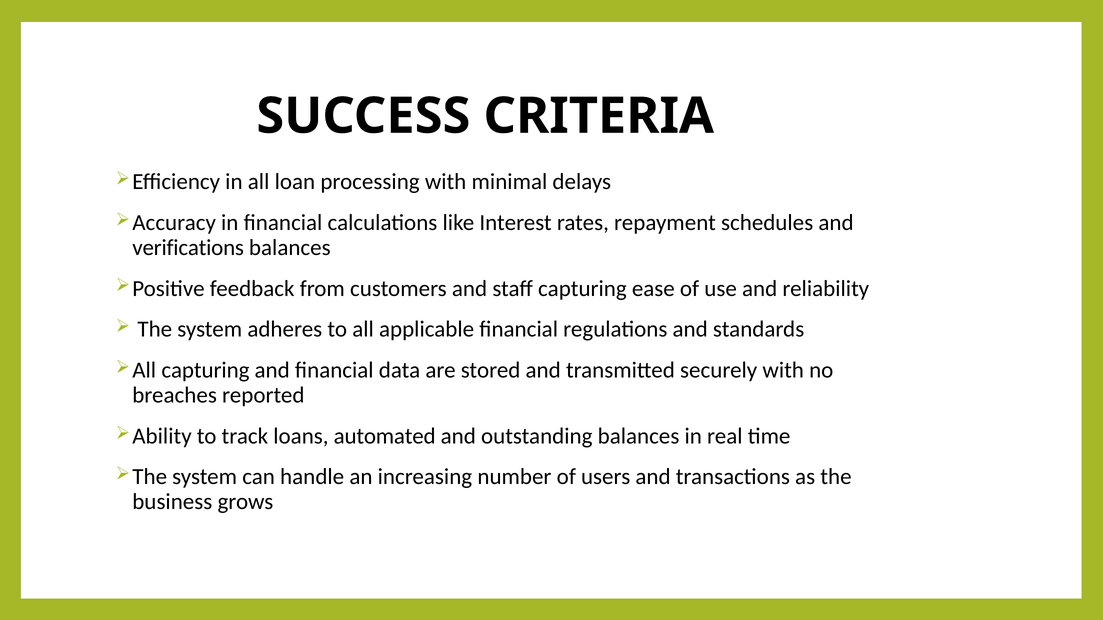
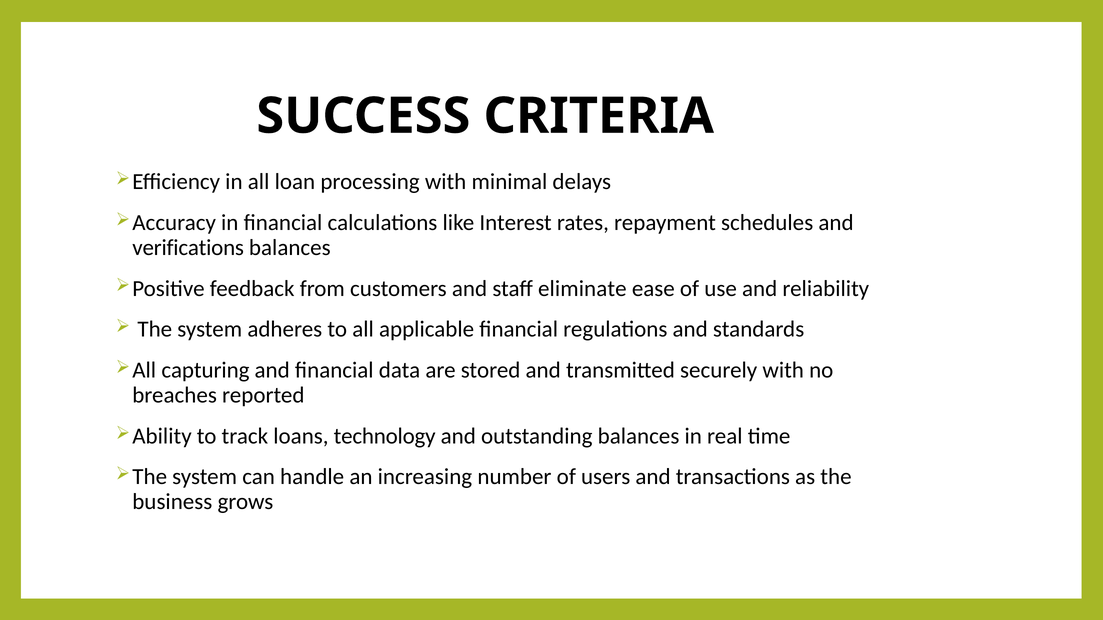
staff capturing: capturing -> eliminate (582, 289)
automated: automated -> technology (385, 436)
